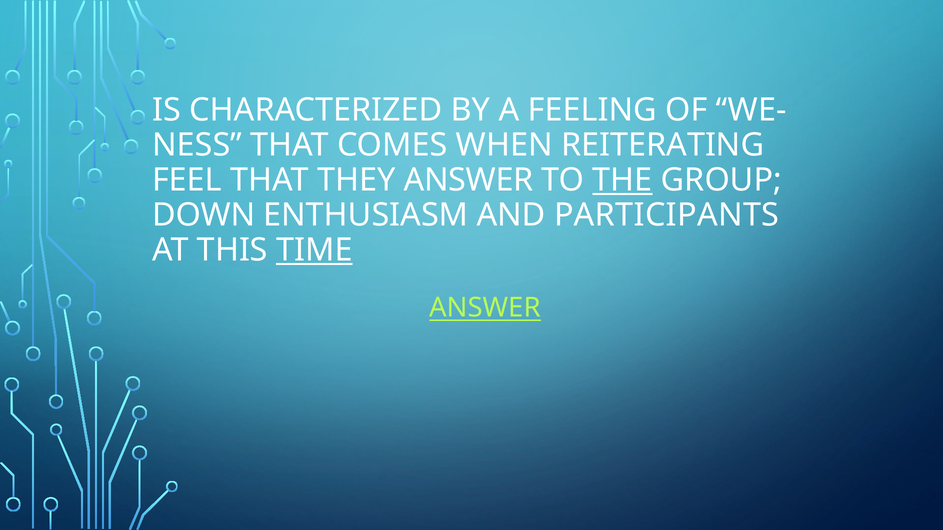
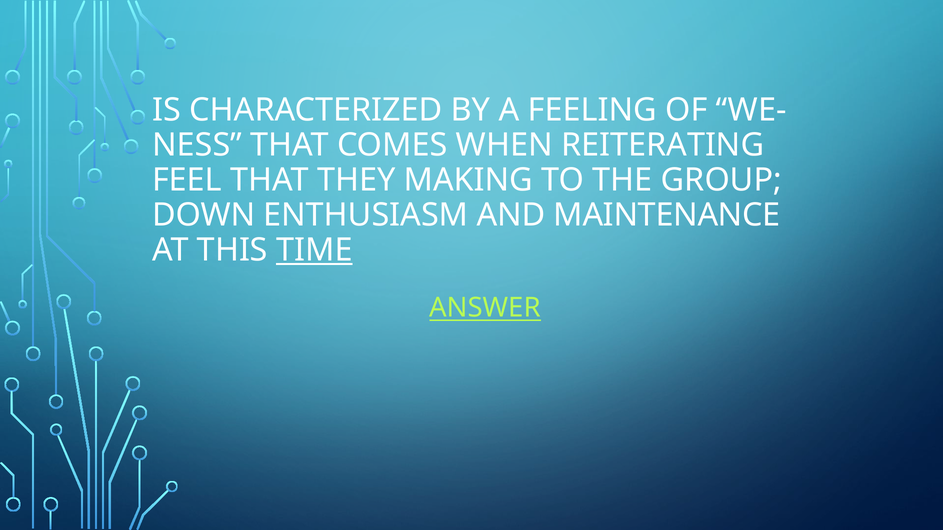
THEY ANSWER: ANSWER -> MAKING (468, 180)
THE underline: present -> none (622, 180)
PARTICIPANTS: PARTICIPANTS -> MAINTENANCE (667, 215)
